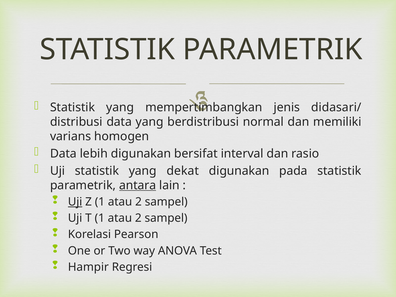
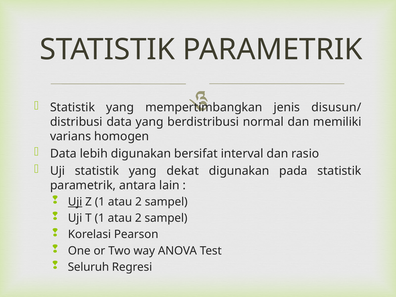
didasari/: didasari/ -> disusun/ (336, 107)
antara underline: present -> none (138, 185)
Hampir: Hampir -> Seluruh (88, 267)
